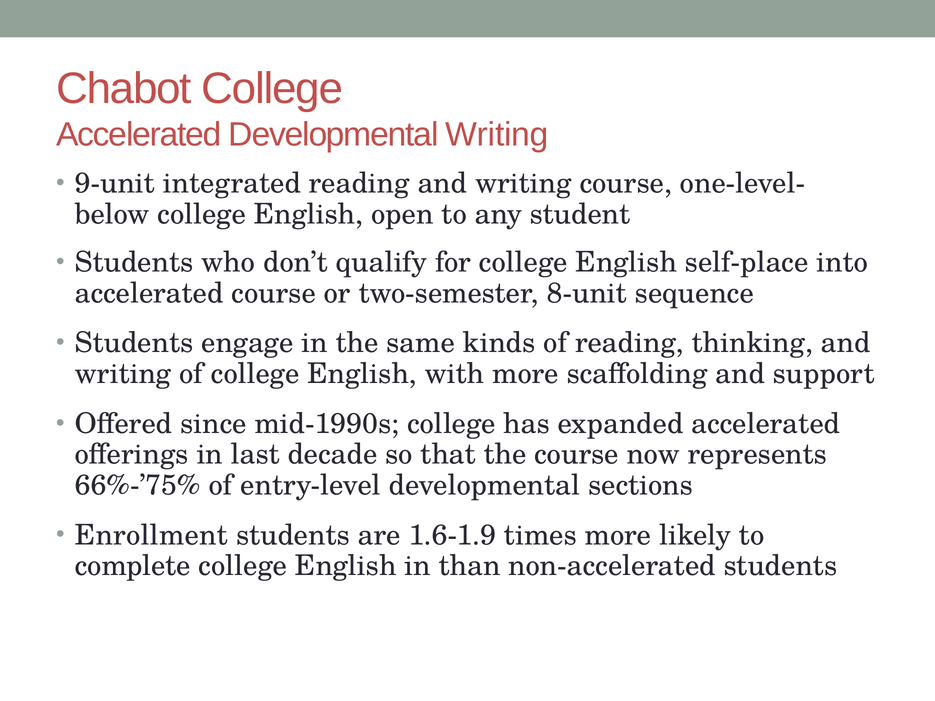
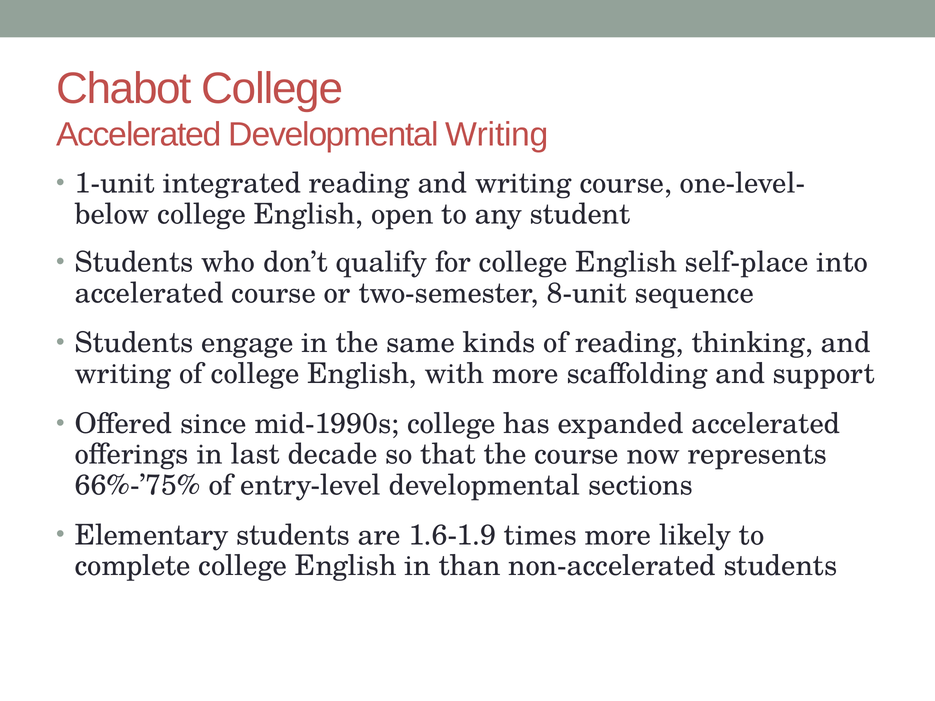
9-unit: 9-unit -> 1-unit (115, 184)
Enrollment: Enrollment -> Elementary (152, 535)
